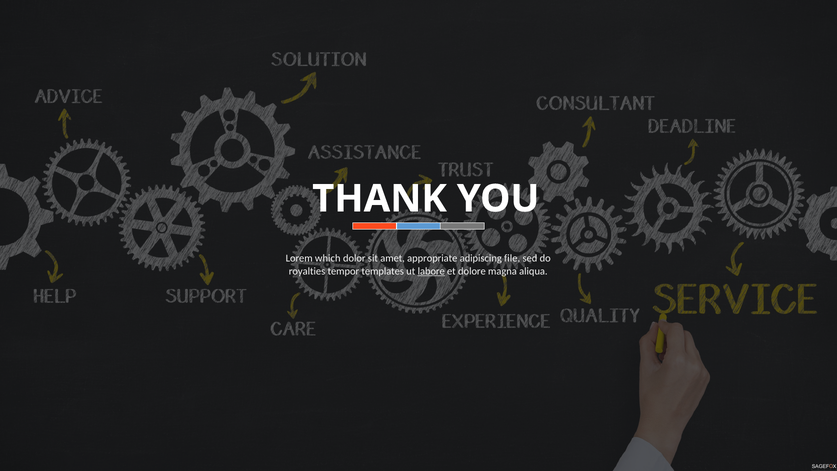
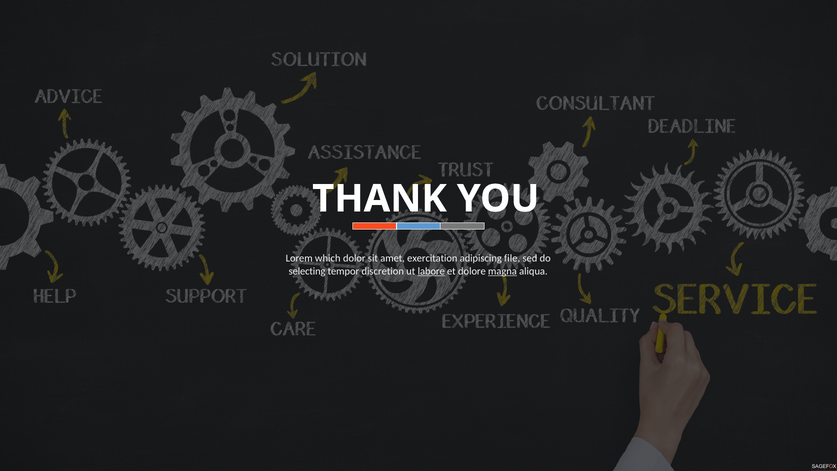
appropriate: appropriate -> exercitation (432, 258)
royalties: royalties -> selecting (307, 271)
templates: templates -> discretion (383, 271)
magna underline: none -> present (502, 271)
